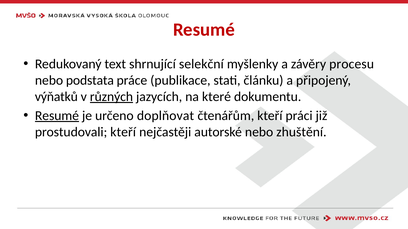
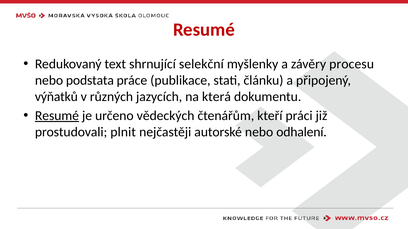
různých underline: present -> none (111, 97)
které: které -> která (216, 97)
doplňovat: doplňovat -> vědeckých (166, 116)
prostudovali kteří: kteří -> plnit (123, 132)
zhuštění: zhuštění -> odhalení (302, 132)
